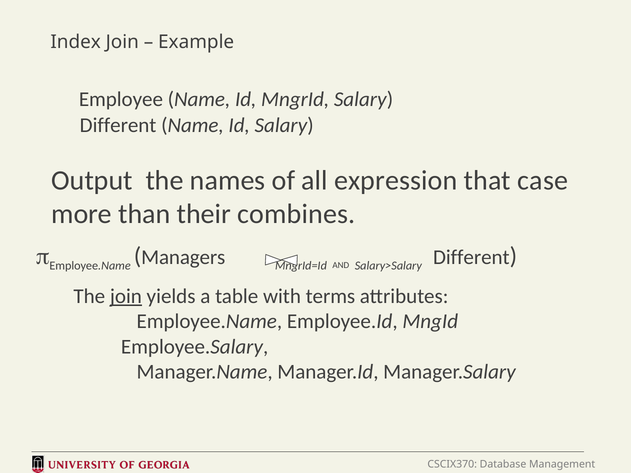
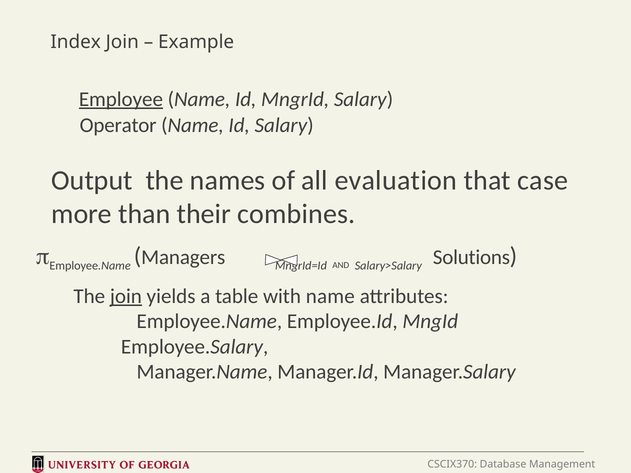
Employee underline: none -> present (121, 99)
Different: Different -> Operator (118, 125)
expression: expression -> evaluation (396, 180)
Salary>Salary Different: Different -> Solutions (471, 258)
with terms: terms -> name (330, 296)
